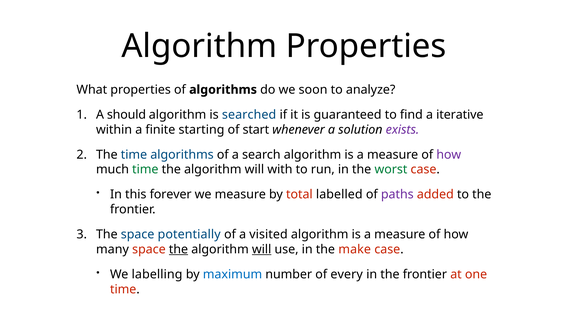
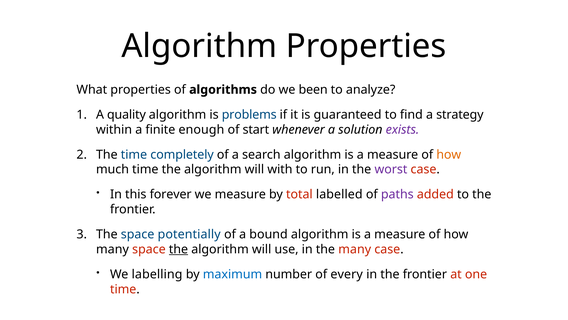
soon: soon -> been (313, 90)
should: should -> quality (126, 114)
searched: searched -> problems (249, 114)
iterative: iterative -> strategy (460, 114)
starting: starting -> enough (201, 129)
time algorithms: algorithms -> completely (182, 154)
how colour: purple -> orange (449, 154)
time colour: green -> black (145, 169)
worst colour: green -> purple (391, 169)
visited: visited -> bound (269, 234)
will underline: present -> none (262, 249)
the make: make -> many (355, 249)
